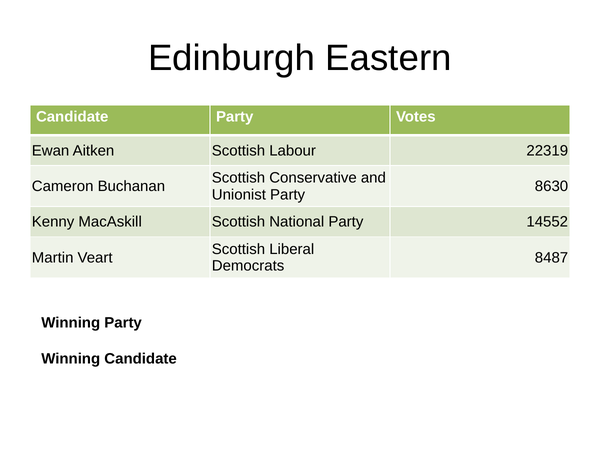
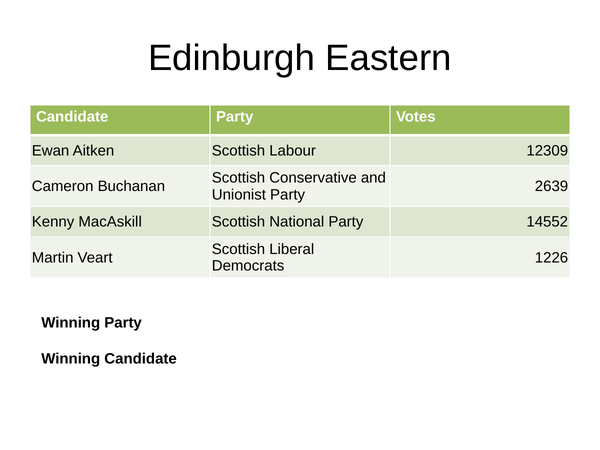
22319: 22319 -> 12309 (547, 151)
8630: 8630 -> 2639 (552, 186)
8487: 8487 -> 1226 (552, 258)
